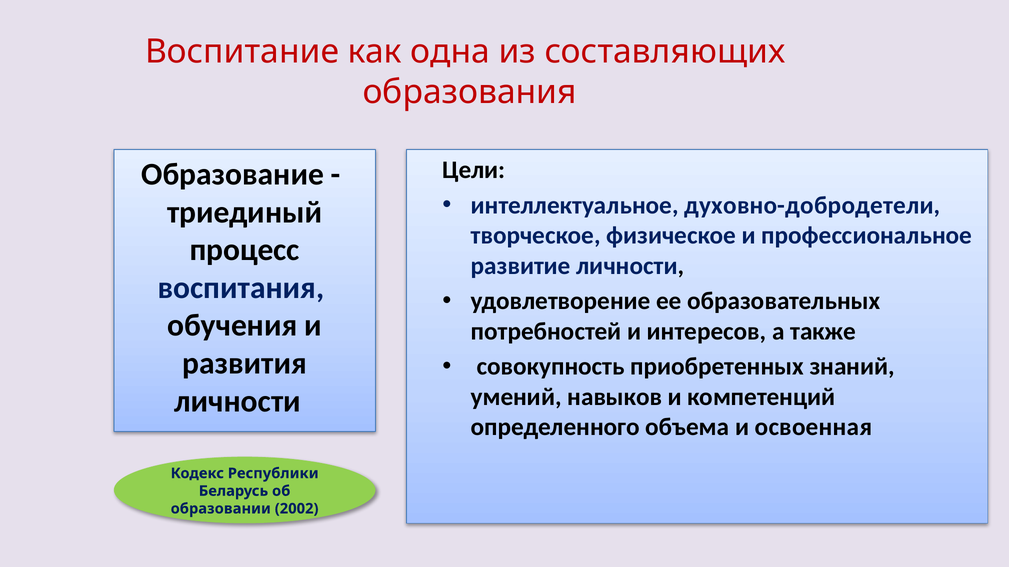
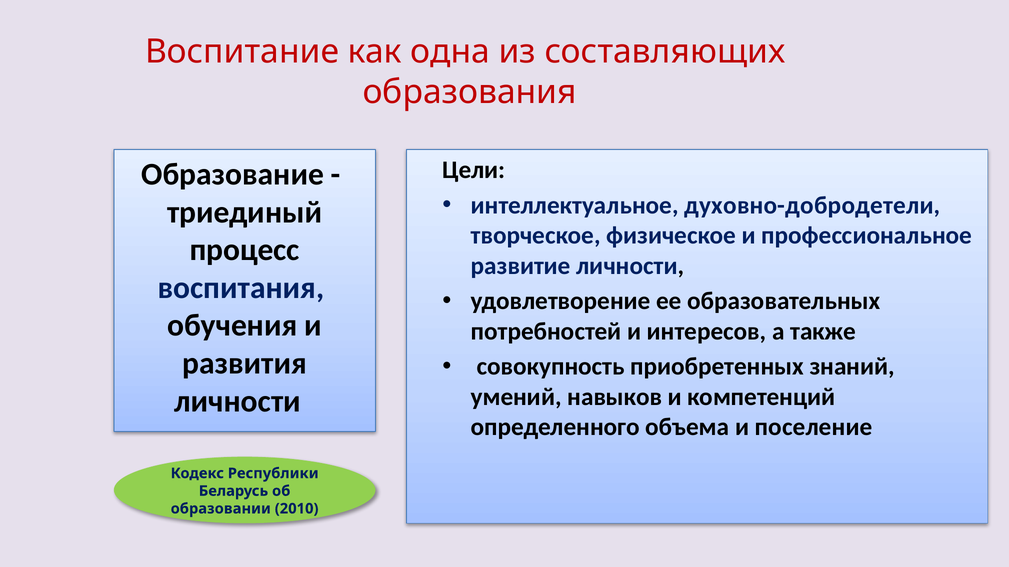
освоенная: освоенная -> поселение (814, 428)
2002: 2002 -> 2010 (297, 509)
